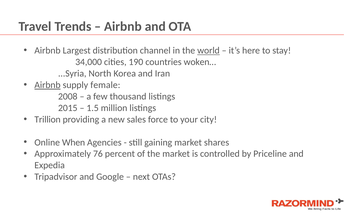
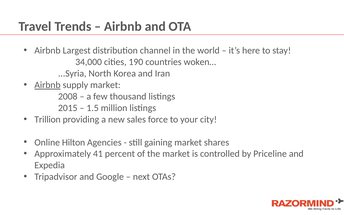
world underline: present -> none (208, 51)
supply female: female -> market (105, 85)
When: When -> Hilton (74, 142)
76: 76 -> 41 (98, 154)
